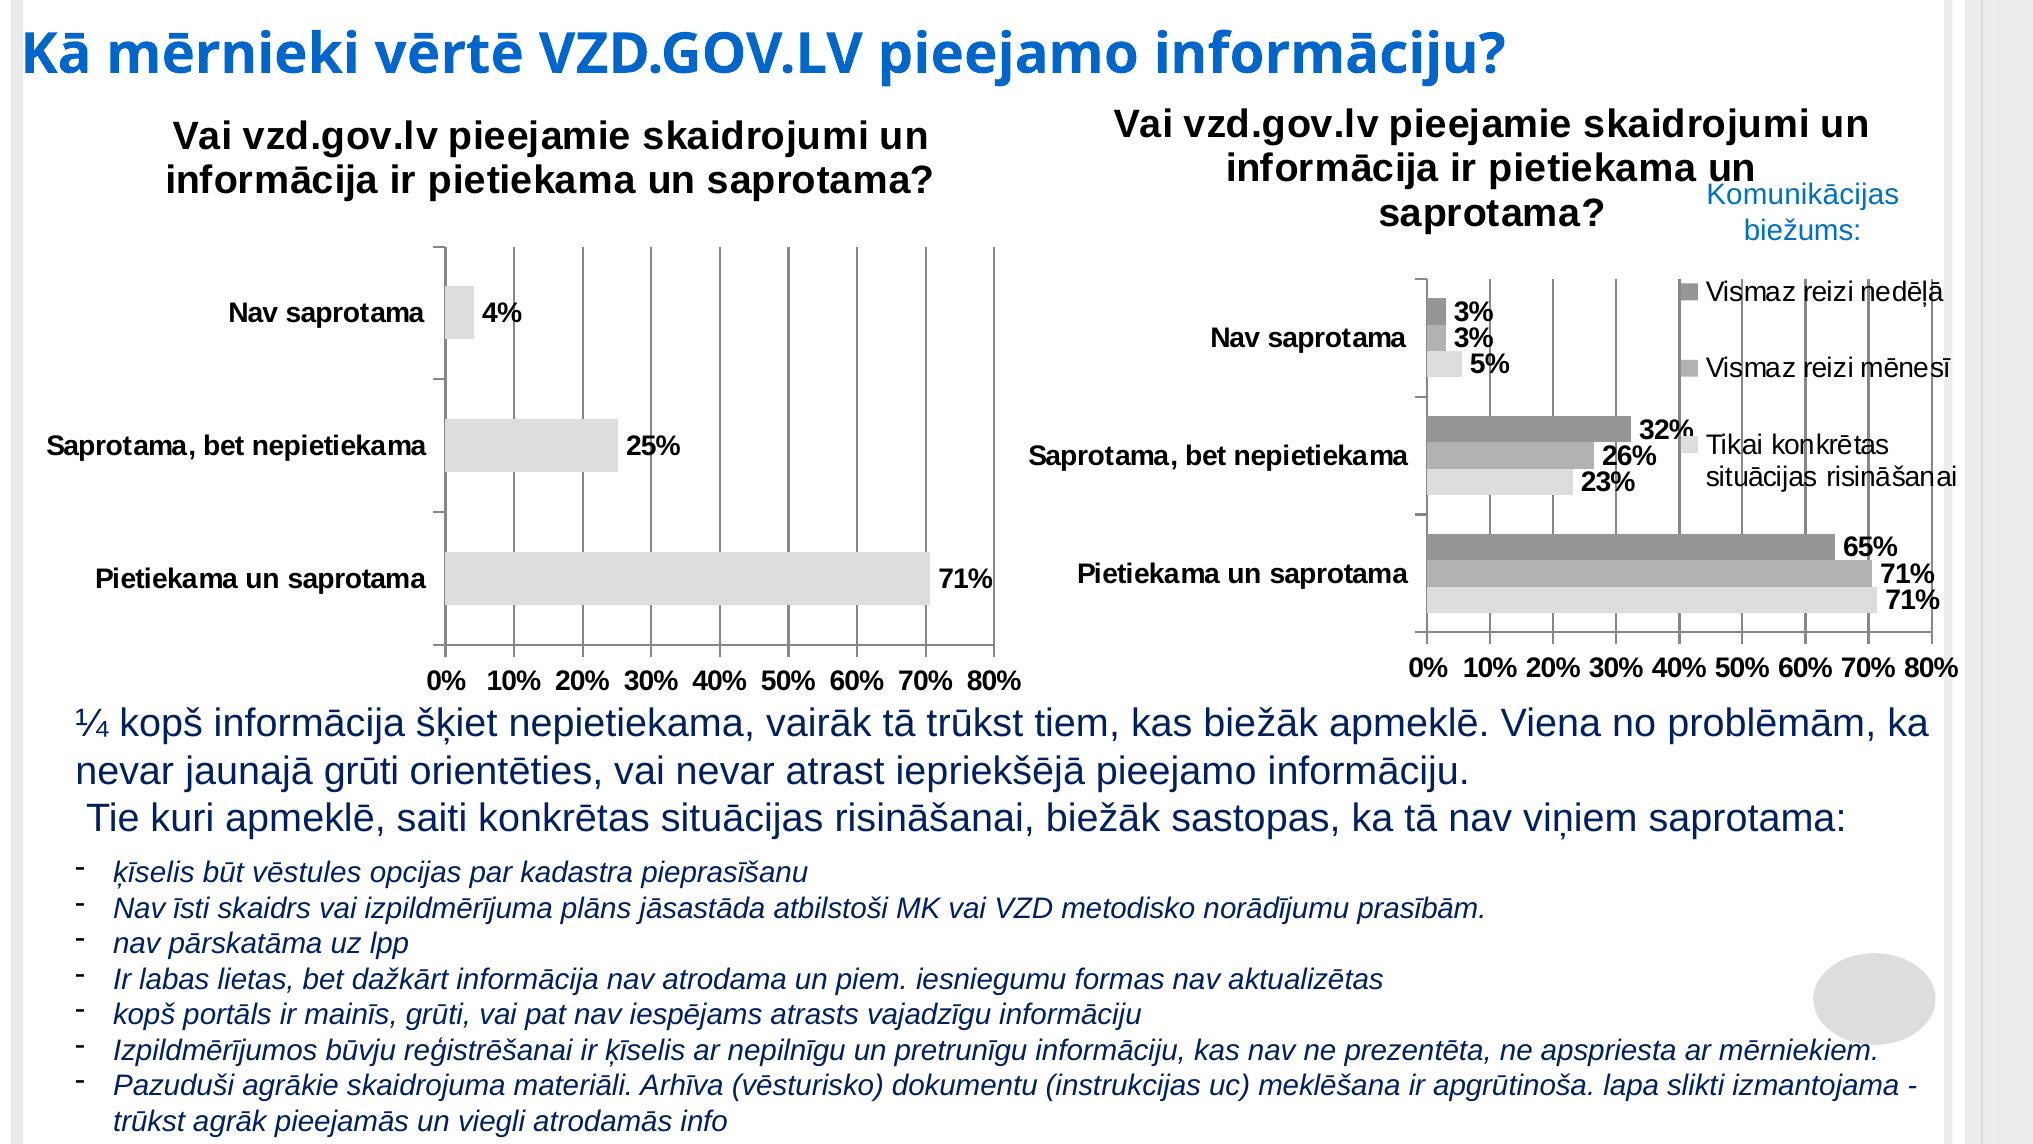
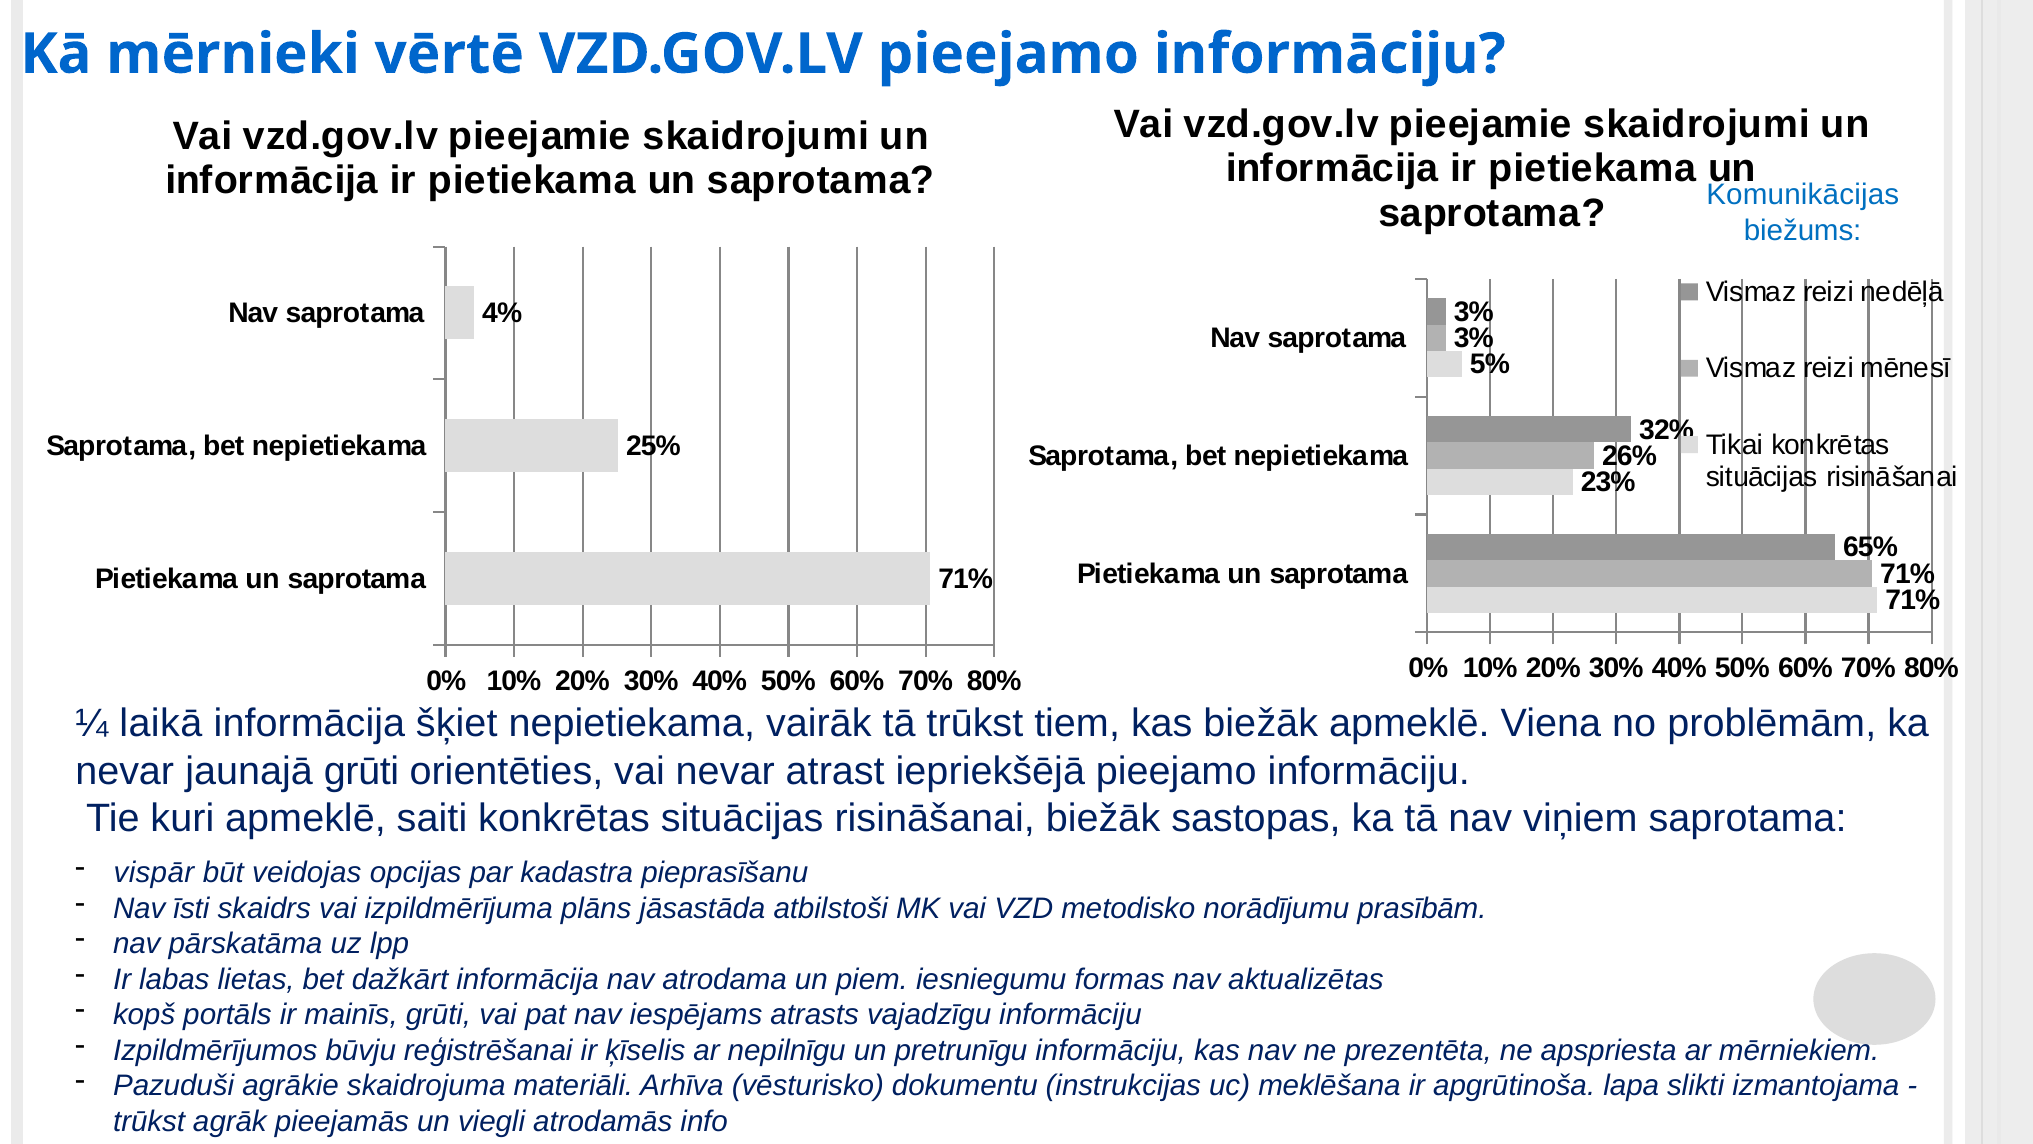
¼ kopš: kopš -> laikā (161, 723)
ķīselis: ķīselis -> vispār (154, 873)
vēstules: vēstules -> veidojas (307, 873)
